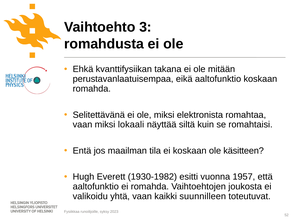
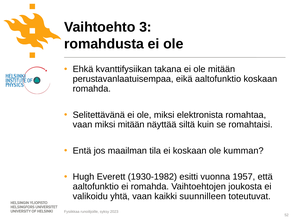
miksi lokaali: lokaali -> mitään (131, 125)
käsitteen: käsitteen -> kumman (244, 151)
